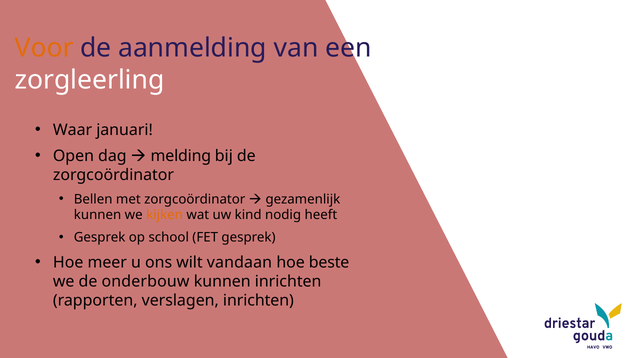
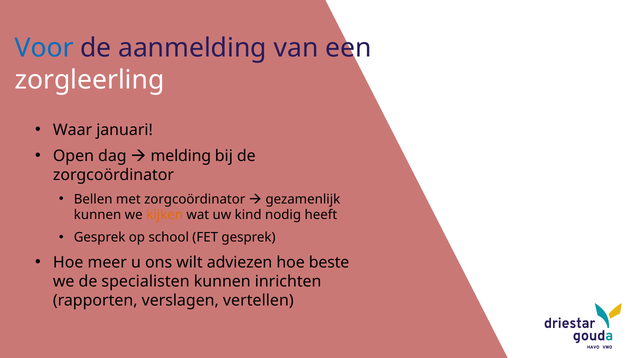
Voor colour: orange -> blue (44, 48)
vandaan: vandaan -> adviezen (240, 263)
onderbouw: onderbouw -> specialisten (146, 282)
verslagen inrichten: inrichten -> vertellen (258, 301)
